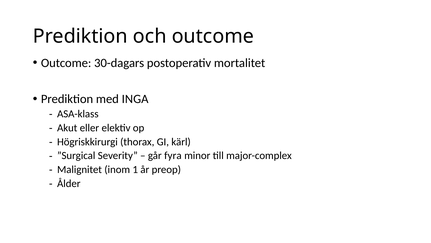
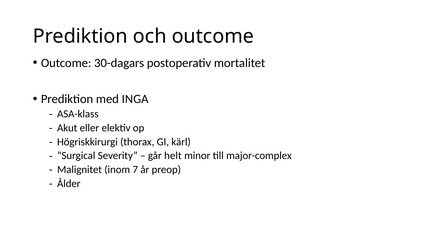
fyra: fyra -> helt (173, 155)
1: 1 -> 7 (135, 169)
